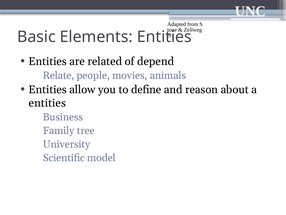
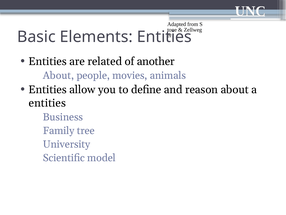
depend: depend -> another (156, 61)
Relate: Relate -> About (58, 75)
